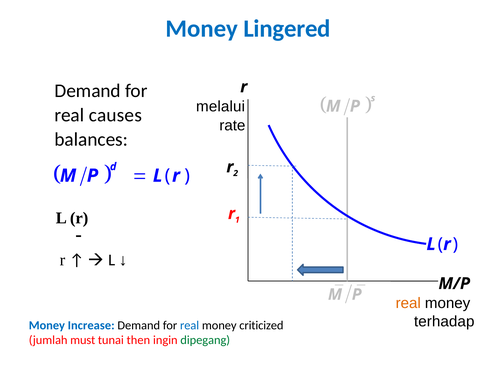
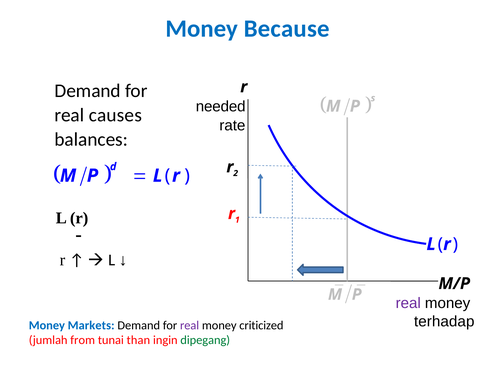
Lingered: Lingered -> Because (287, 29)
melalui: melalui -> needed (221, 107)
real colour: orange -> purple (408, 303)
Increase: Increase -> Markets (91, 325)
real colour: blue -> purple (190, 325)
must: must -> from (83, 340)
then: then -> than (138, 340)
